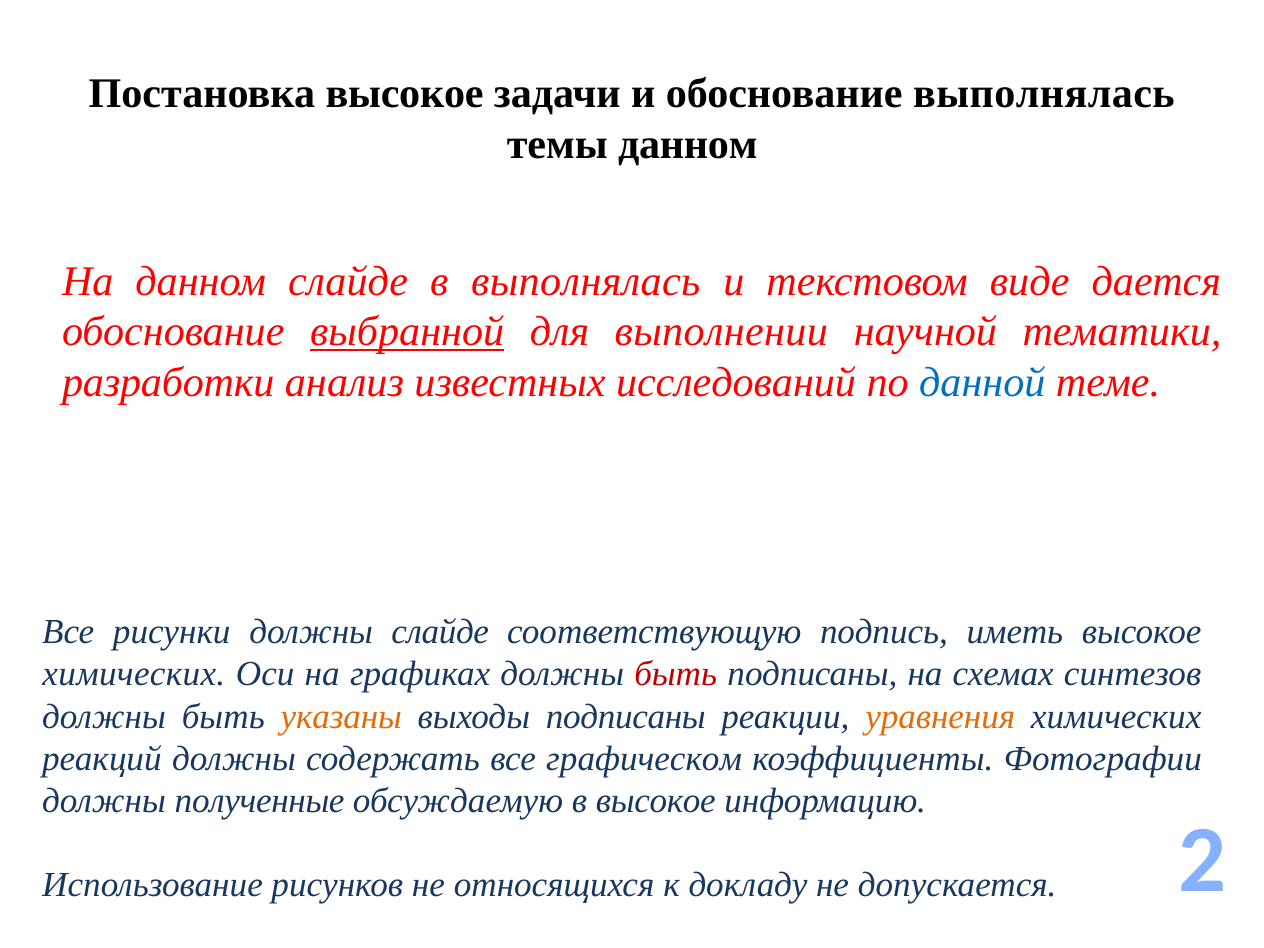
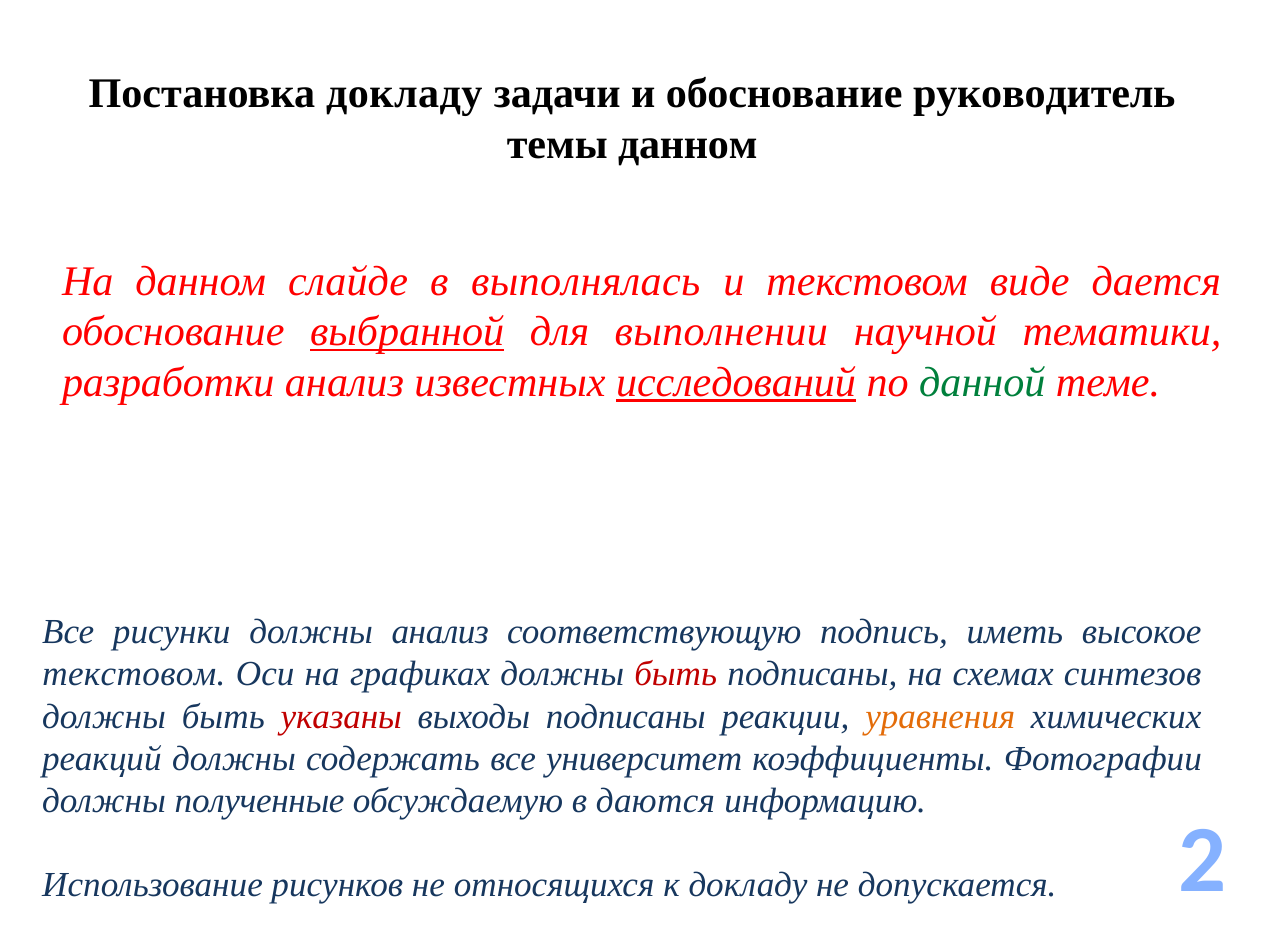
Постановка высокое: высокое -> докладу (404, 94)
обоснование выполнялась: выполнялась -> руководитель (1044, 94)
исследований underline: none -> present (736, 383)
данной colour: blue -> green (982, 383)
должны слайде: слайде -> анализ (440, 632)
химических: химических -> текстовом (134, 674)
указаны colour: orange -> red (341, 717)
графическом: графическом -> университет (644, 759)
в высокое: высокое -> даются (656, 801)
